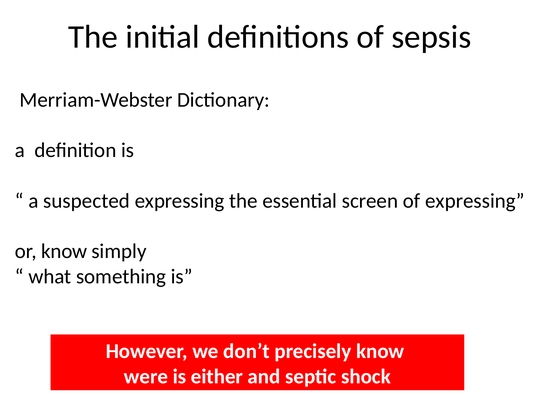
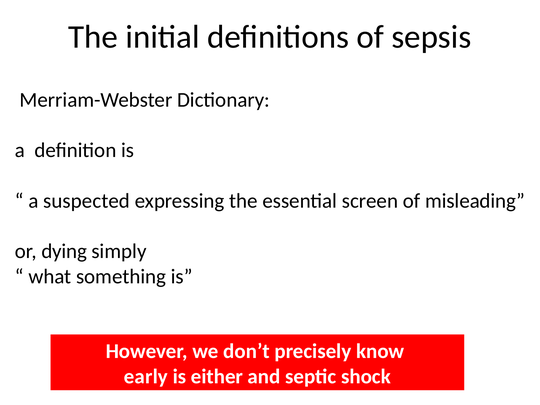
of expressing: expressing -> misleading (475, 201)
or know: know -> dying (64, 251)
were: were -> early (146, 376)
